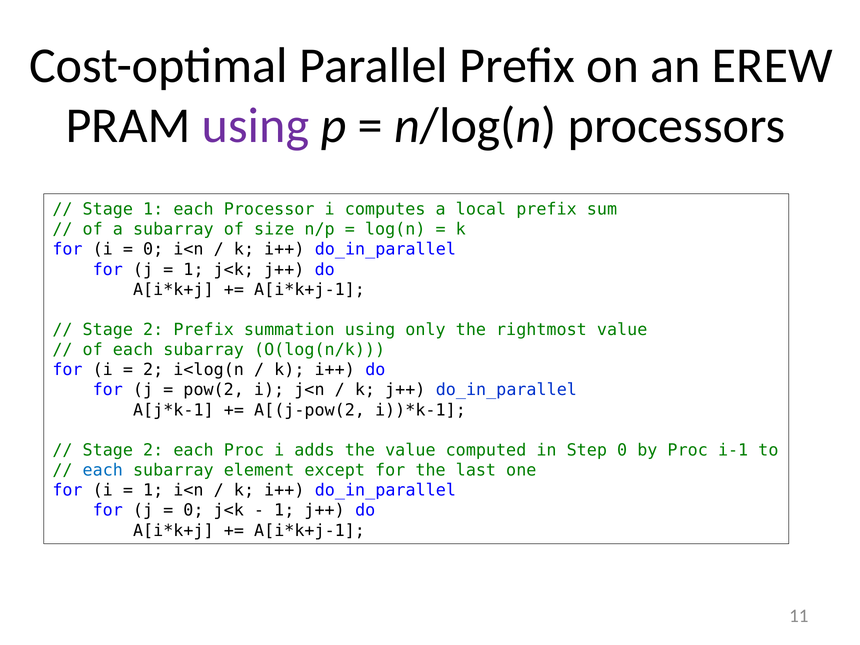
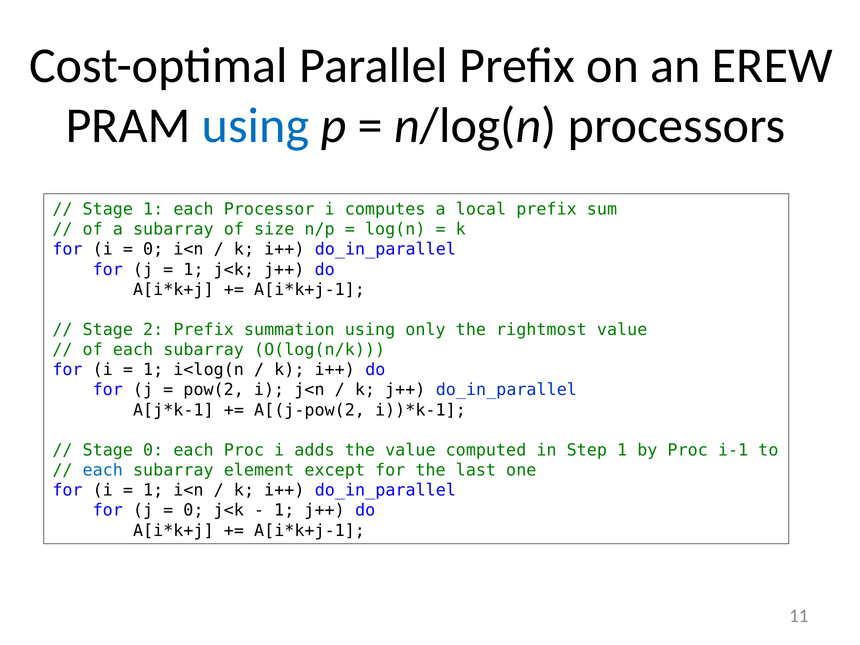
using colour: purple -> blue (256, 126)
2: 2 -> 1 (153, 370)
2: 2 -> 0 (153, 450)
Step 0: 0 -> 1 (622, 450)
